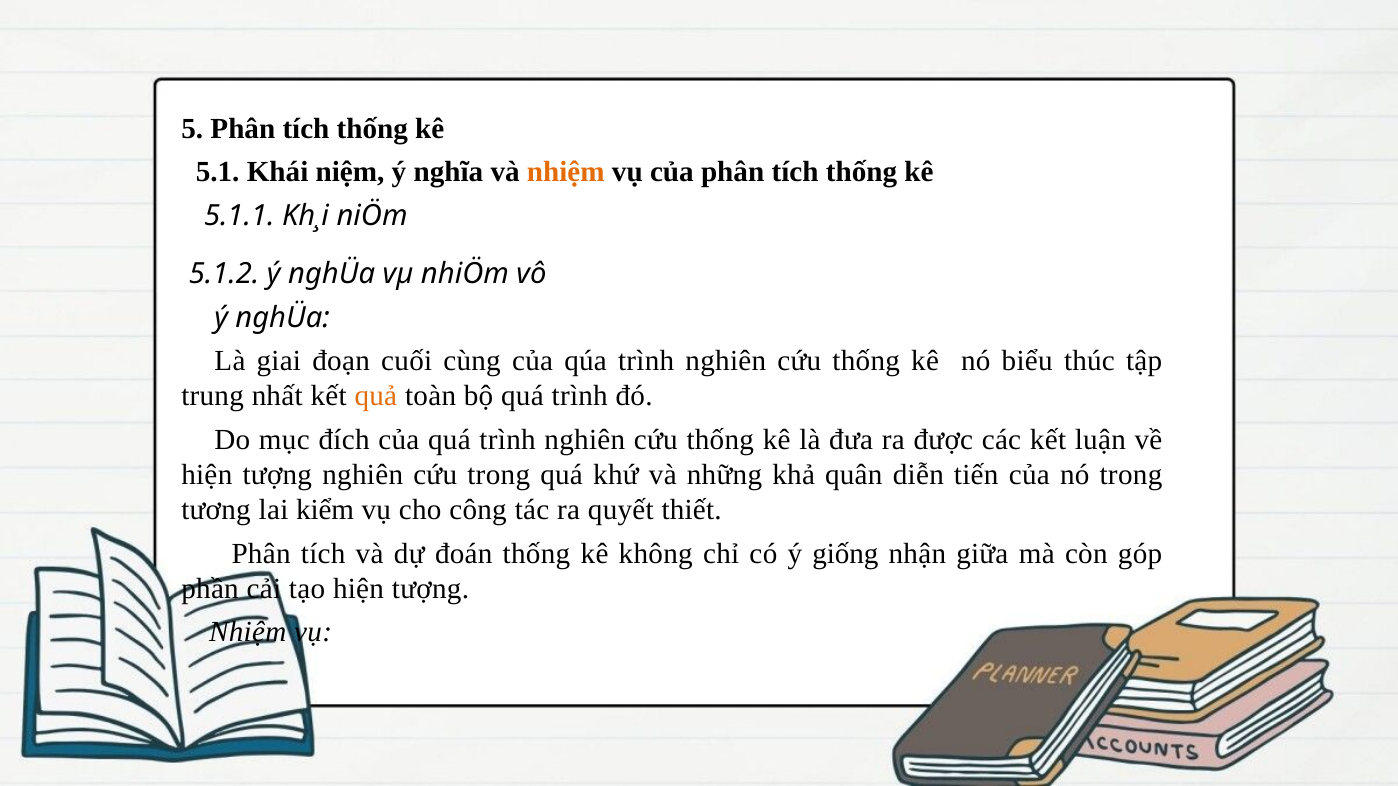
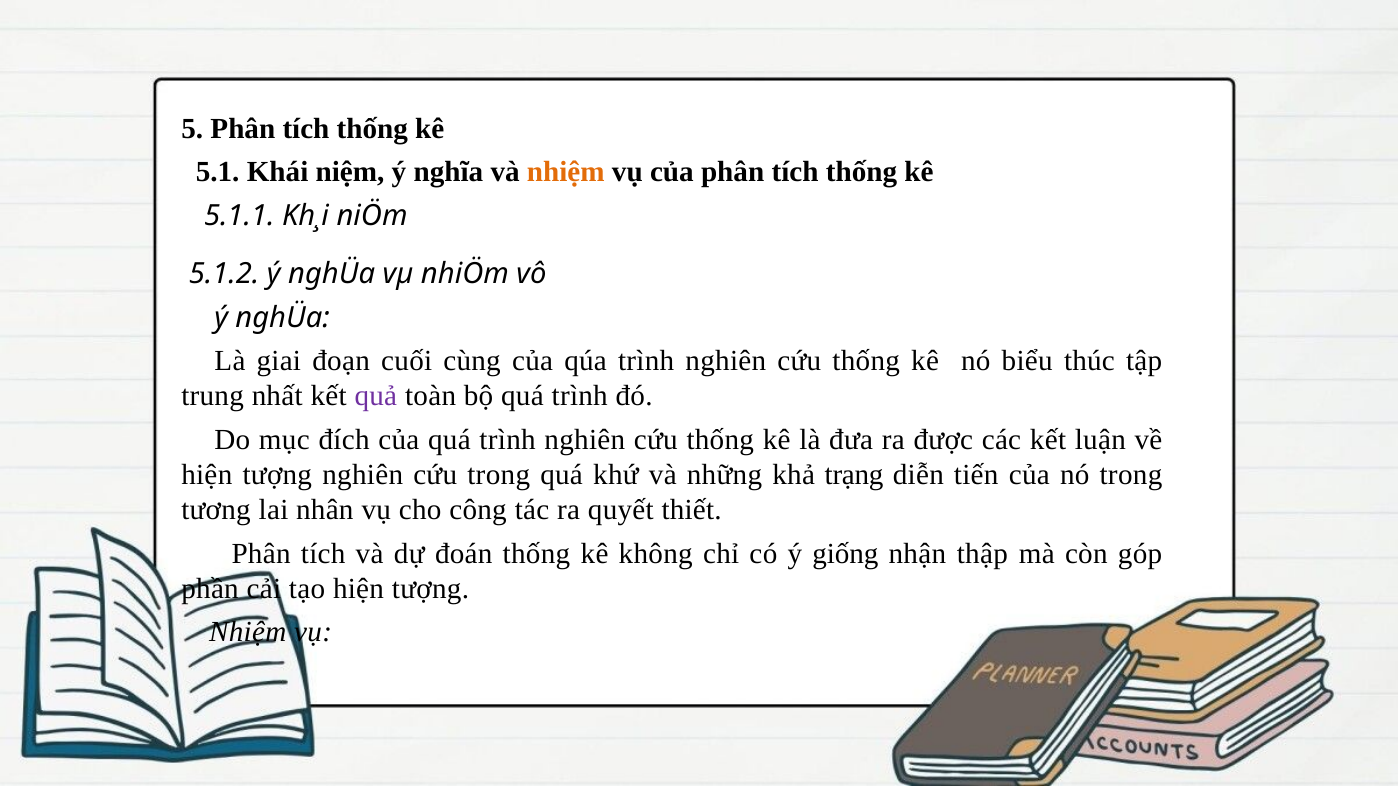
quả colour: orange -> purple (376, 396)
quân: quân -> trạng (854, 475)
kiểm: kiểm -> nhân (325, 510)
giữa: giữa -> thập (982, 554)
